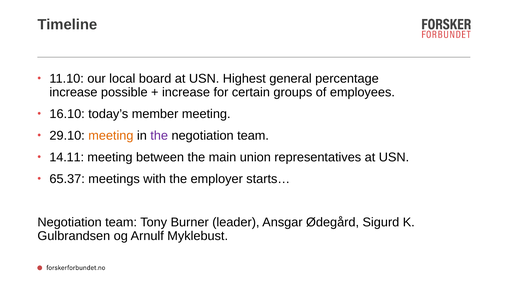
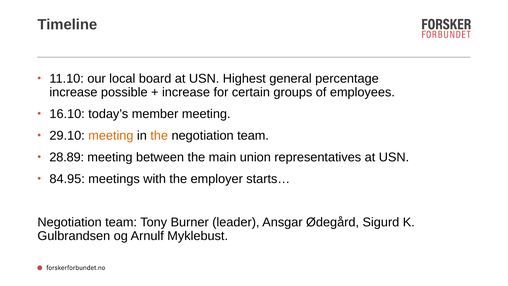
the colour: purple -> orange (159, 136)
14.11: 14.11 -> 28.89 (67, 157)
65.37: 65.37 -> 84.95 (67, 179)
